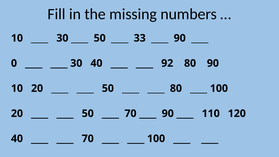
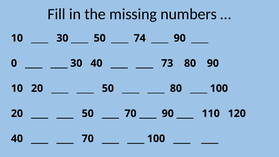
33: 33 -> 74 (140, 38)
92: 92 -> 73 (167, 63)
